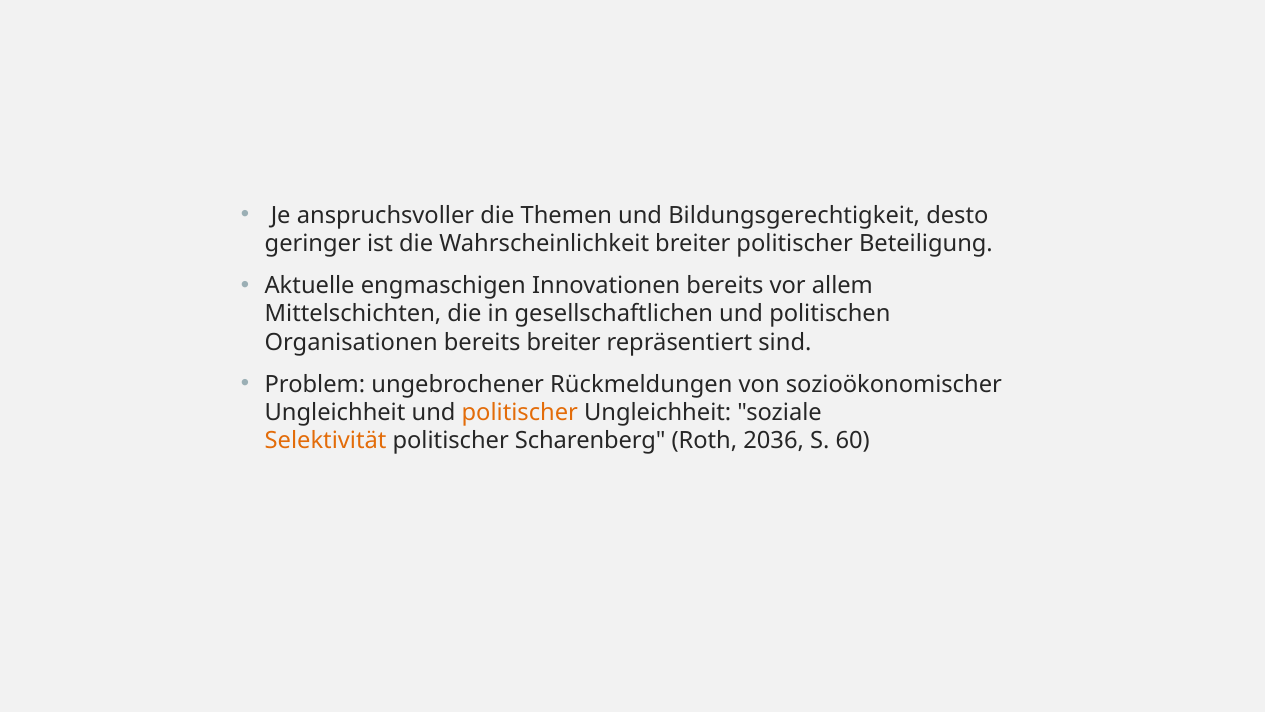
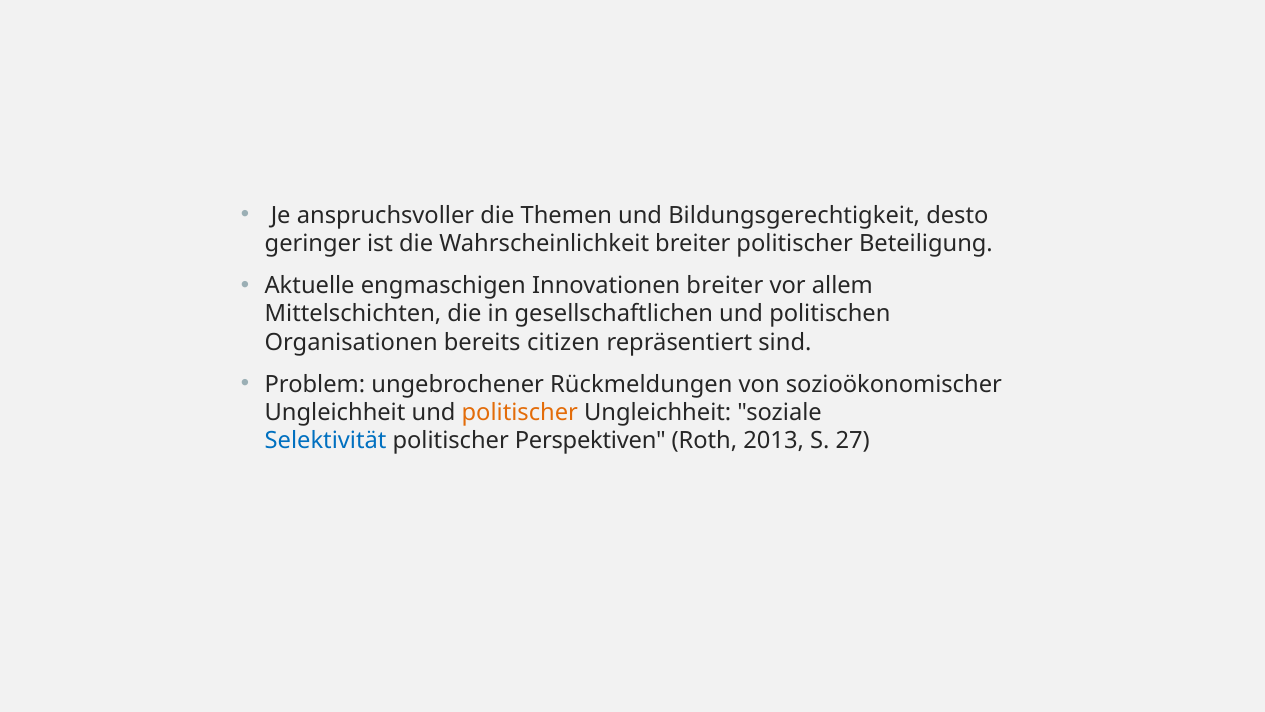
Innovationen bereits: bereits -> breiter (725, 285)
bereits breiter: breiter -> citizen (563, 342)
Selektivität colour: orange -> blue (326, 441)
Scharenberg: Scharenberg -> Perspektiven (590, 441)
2036: 2036 -> 2013 (774, 441)
60: 60 -> 27 (853, 441)
